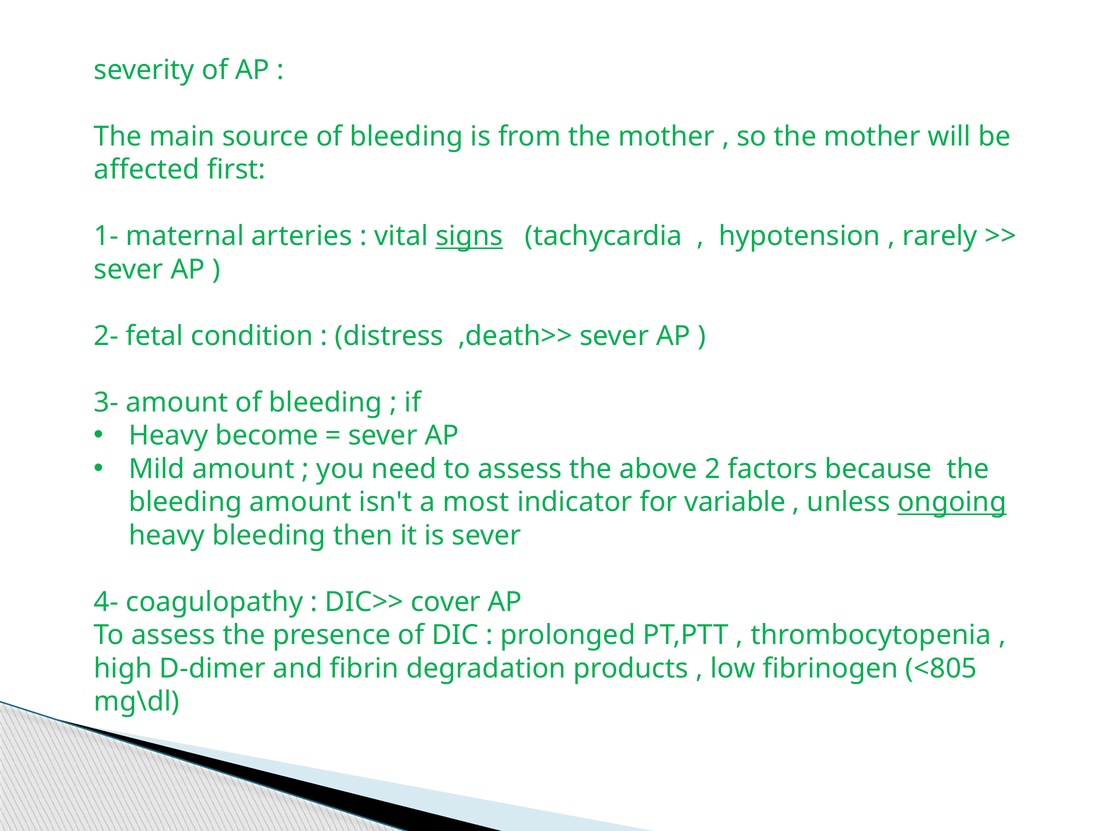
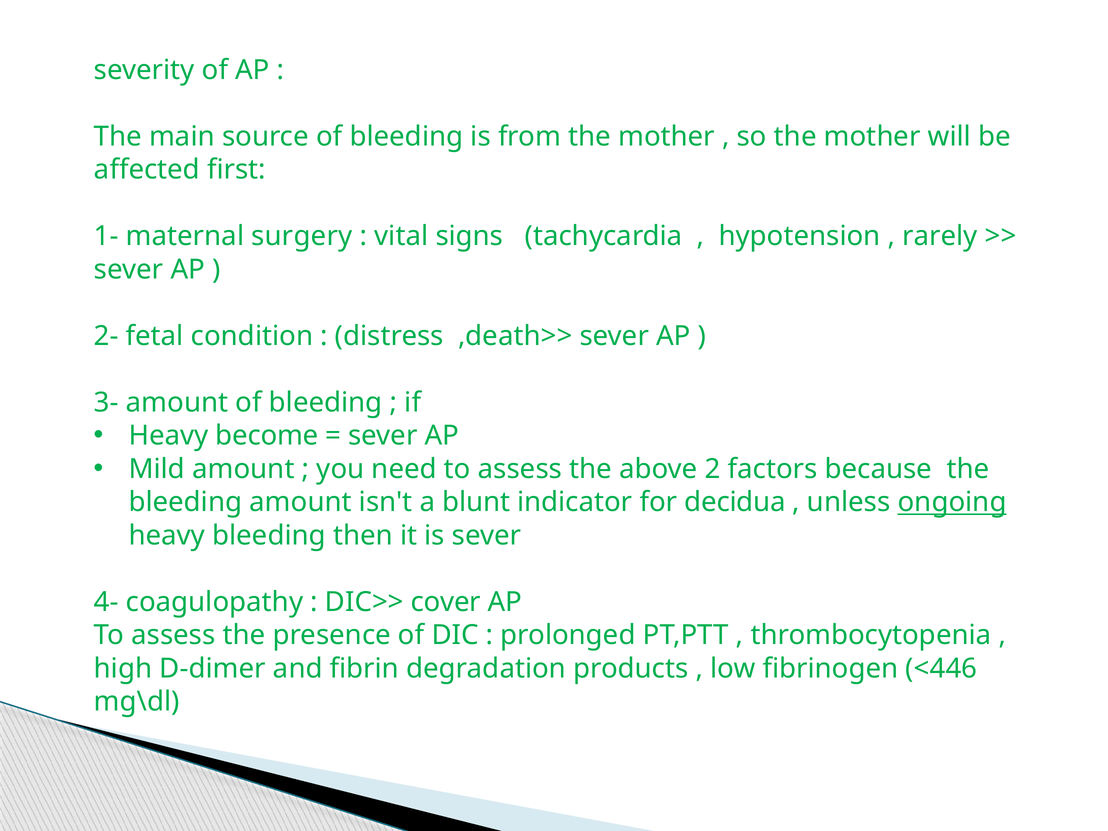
arteries: arteries -> surgery (302, 236)
signs underline: present -> none (469, 236)
most: most -> blunt (476, 502)
variable: variable -> decidua (735, 502)
<805: <805 -> <446 (941, 668)
